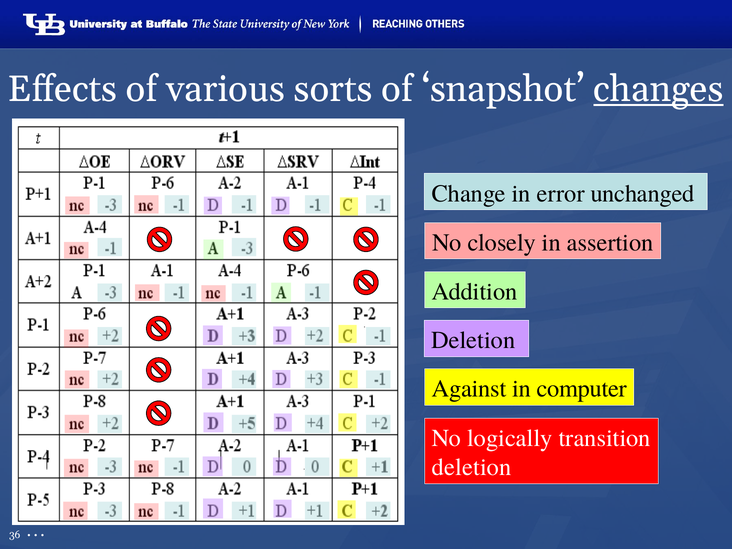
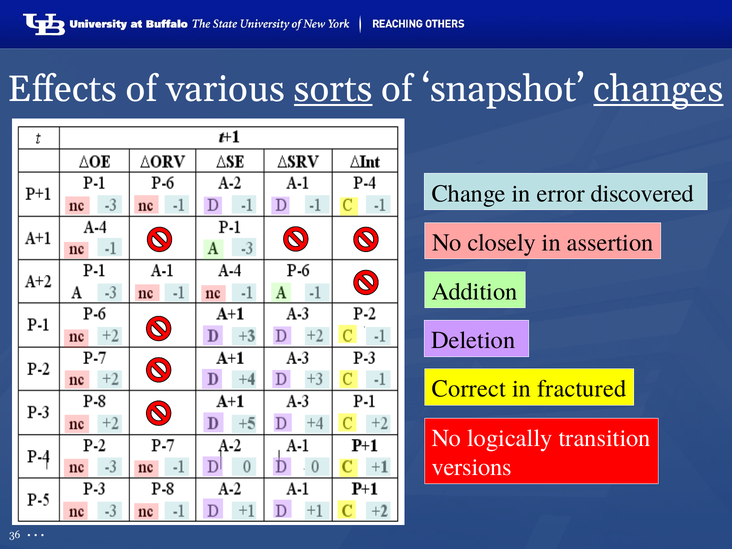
sorts underline: none -> present (333, 89)
unchanged: unchanged -> discovered (642, 193)
Against: Against -> Correct (469, 389)
computer: computer -> fractured (582, 389)
deletion: deletion -> versions (472, 467)
